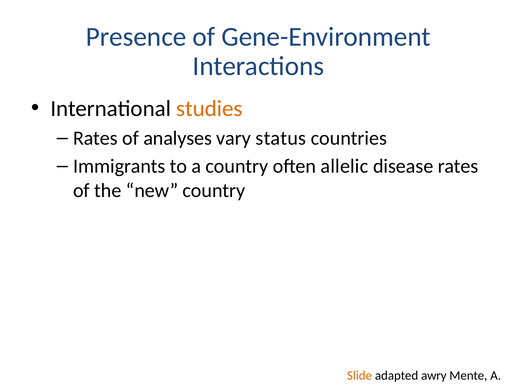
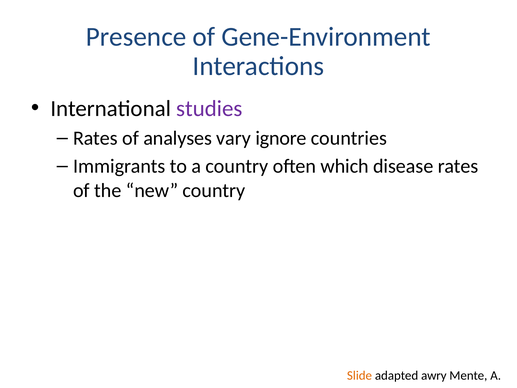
studies colour: orange -> purple (209, 108)
status: status -> ignore (281, 138)
allelic: allelic -> which (345, 166)
